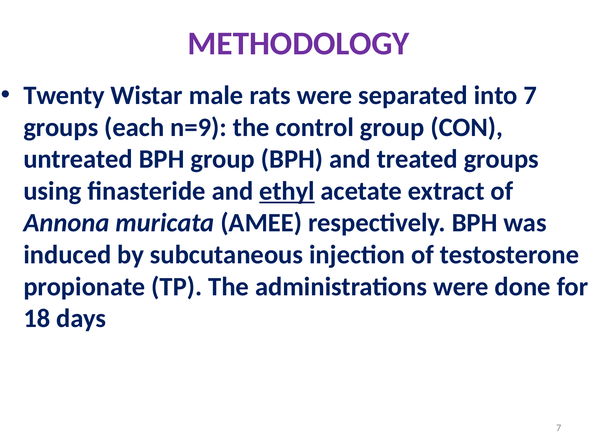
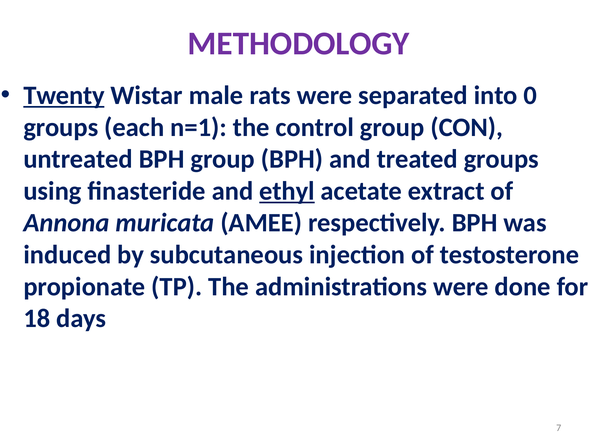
Twenty underline: none -> present (64, 95)
into 7: 7 -> 0 (530, 95)
n=9: n=9 -> n=1 (199, 127)
